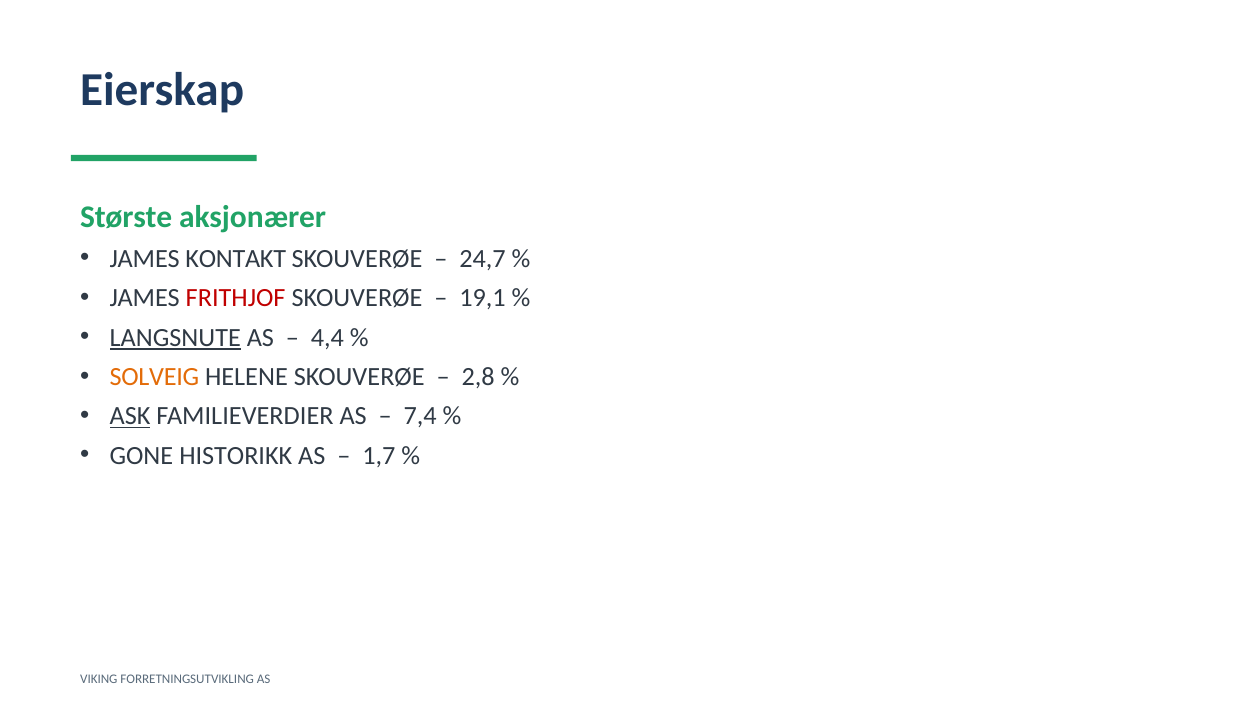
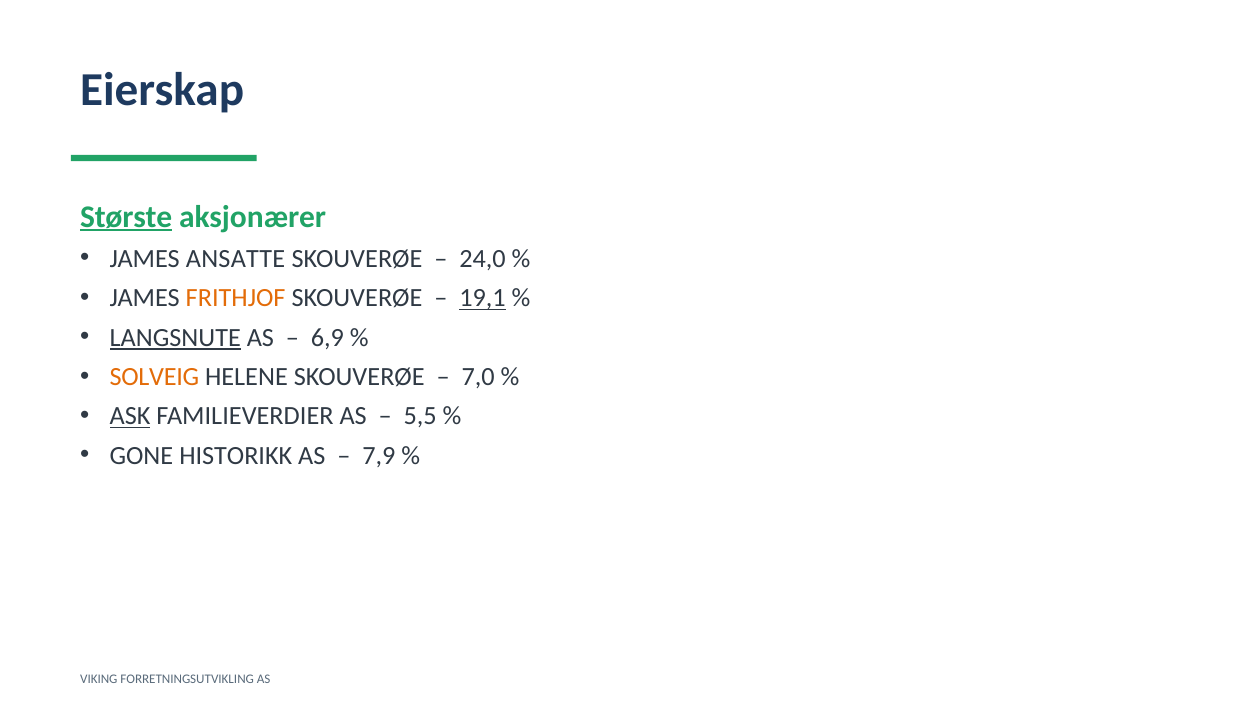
Største underline: none -> present (126, 217)
KONTAKT: KONTAKT -> ANSATTE (236, 259)
24,7: 24,7 -> 24,0 (483, 259)
FRITHJOF colour: red -> orange (236, 298)
19,1 underline: none -> present (483, 298)
4,4: 4,4 -> 6,9 (327, 338)
2,8: 2,8 -> 7,0 (478, 377)
7,4: 7,4 -> 5,5 (420, 416)
1,7: 1,7 -> 7,9 (379, 456)
